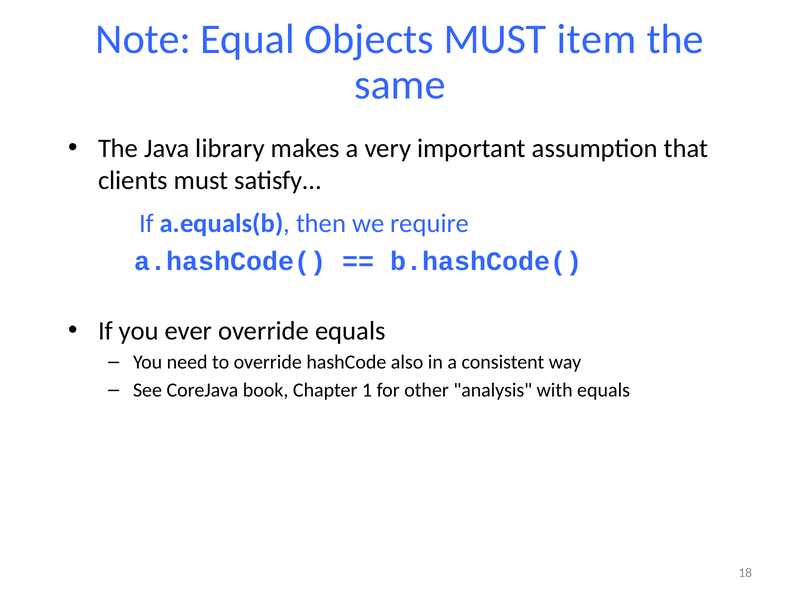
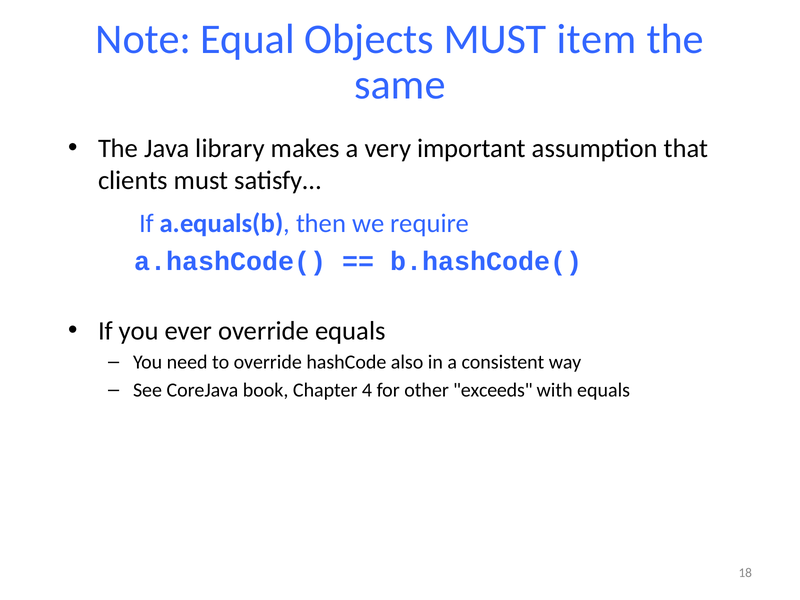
1: 1 -> 4 (367, 390)
analysis: analysis -> exceeds (493, 390)
